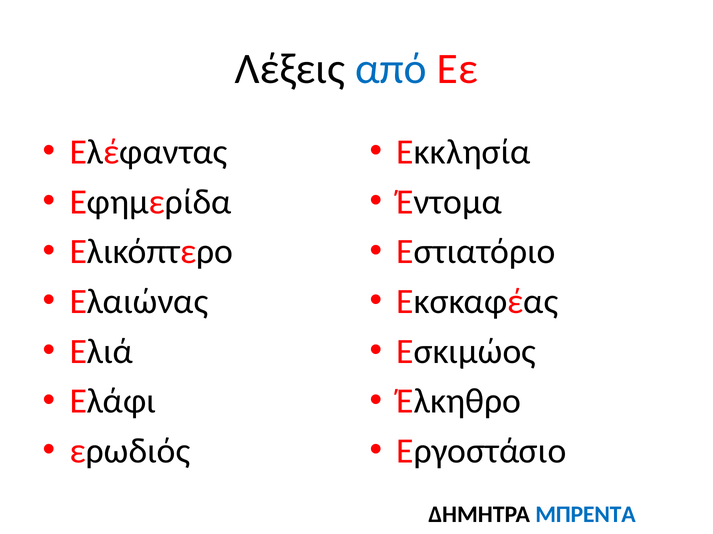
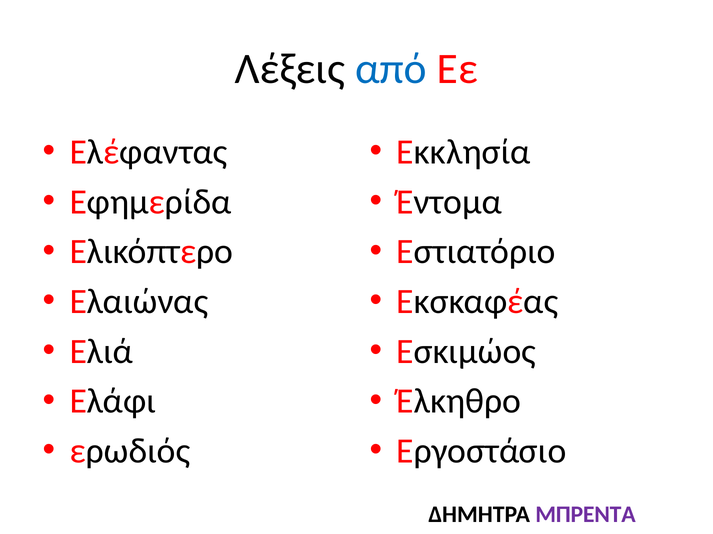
ΜΠΡΕΝΤΑ colour: blue -> purple (585, 515)
